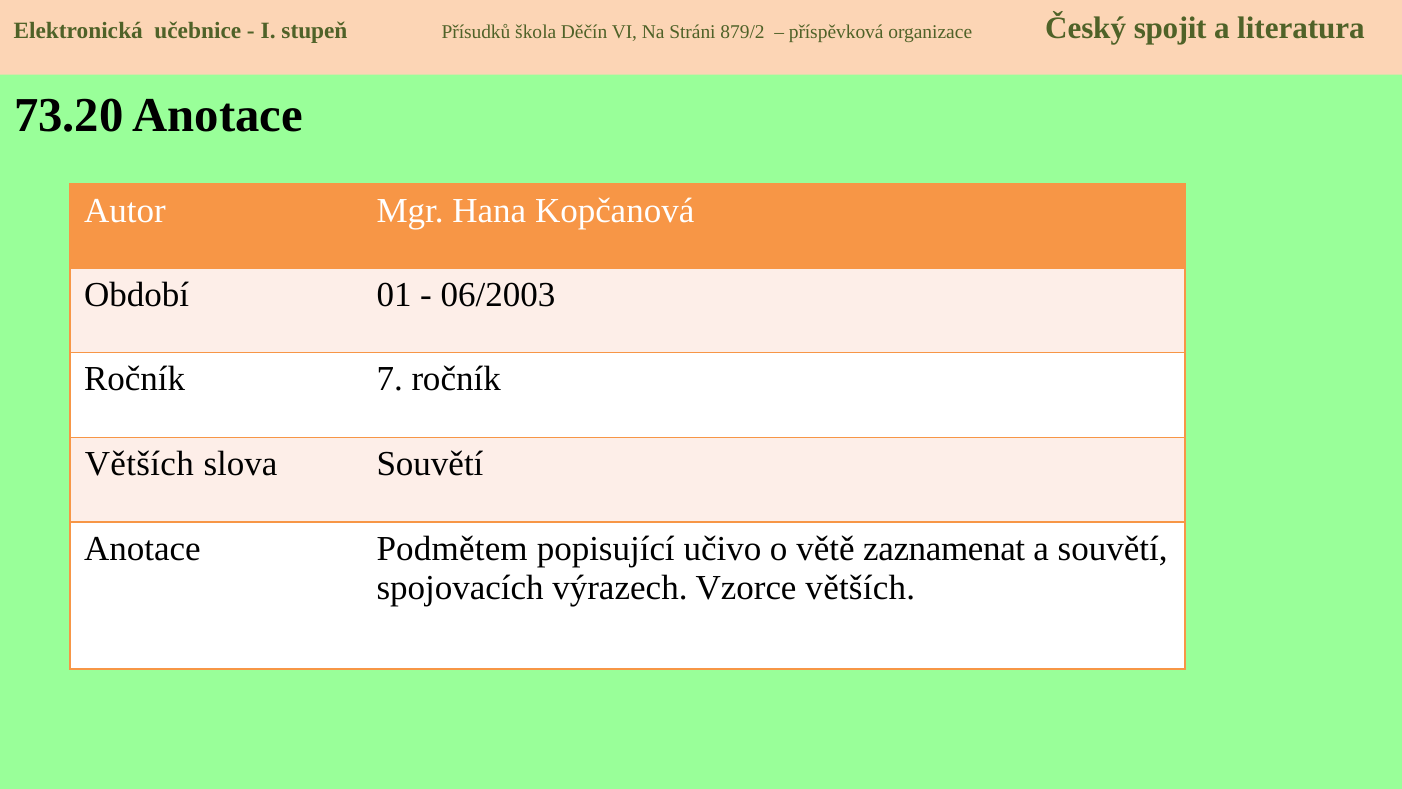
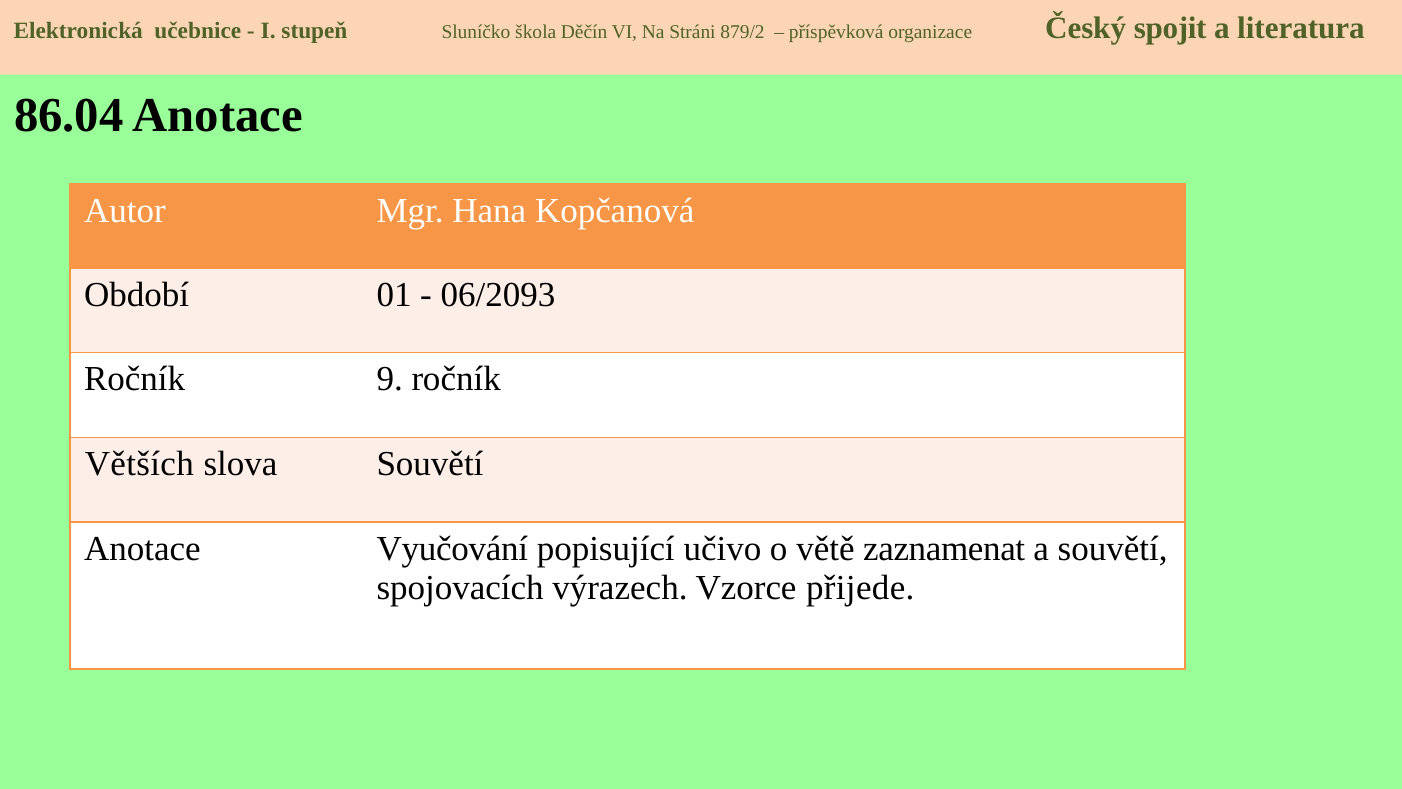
Přísudků: Přísudků -> Sluníčko (476, 32)
73.20: 73.20 -> 86.04 (69, 115)
06/2003: 06/2003 -> 06/2093 (498, 294)
7: 7 -> 9 (390, 379)
Podmětem: Podmětem -> Vyučování (452, 549)
Vzorce větších: větších -> přijede (860, 588)
